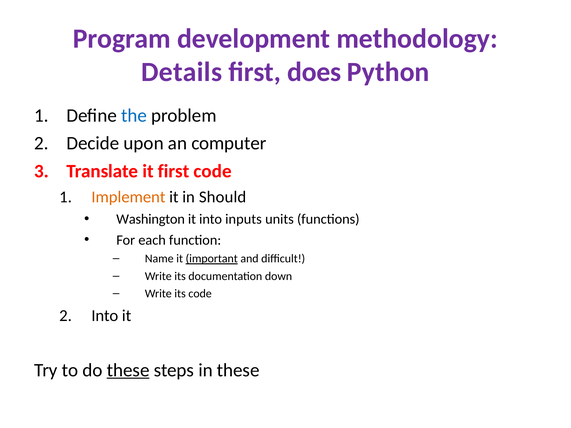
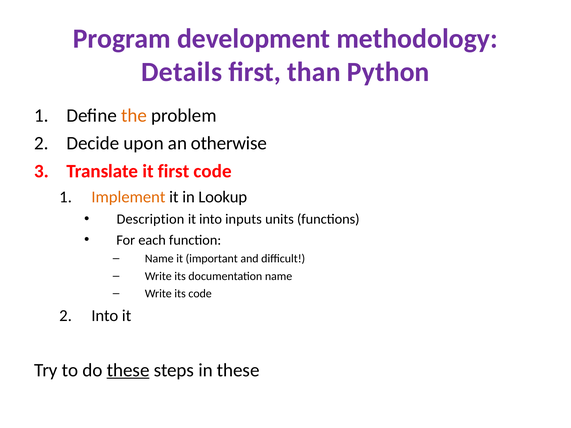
does: does -> than (314, 72)
the colour: blue -> orange (134, 116)
computer: computer -> otherwise (229, 143)
Should: Should -> Lookup (223, 197)
Washington: Washington -> Description (150, 219)
important underline: present -> none (212, 259)
documentation down: down -> name (279, 276)
